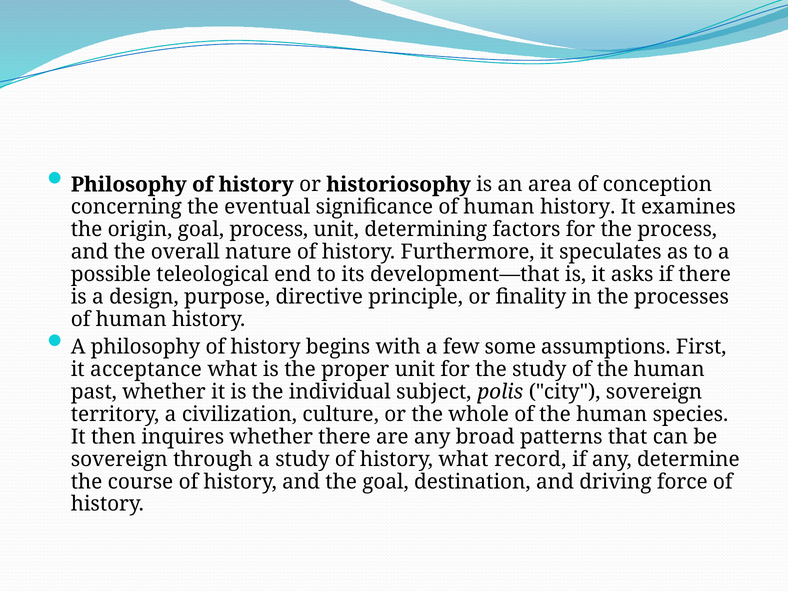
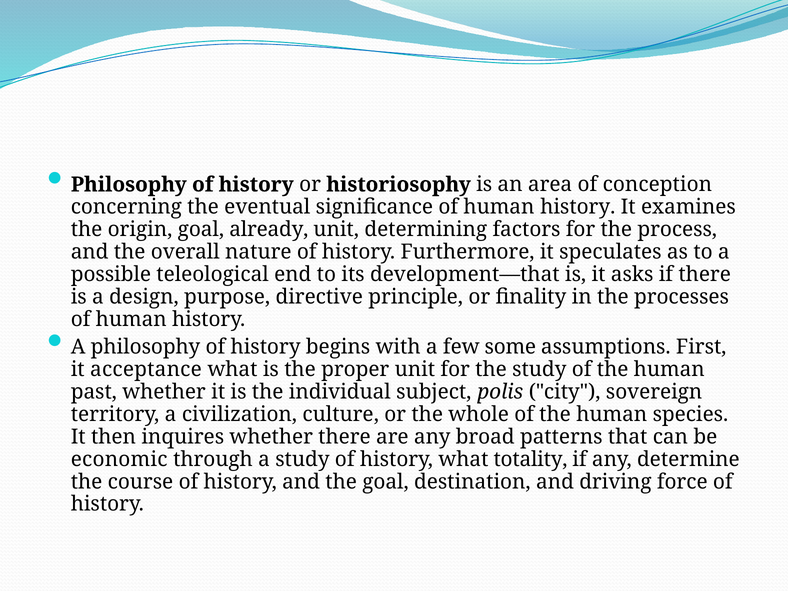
goal process: process -> already (269, 230)
sovereign: sovereign -> economic (119, 459)
record: record -> totality (531, 459)
